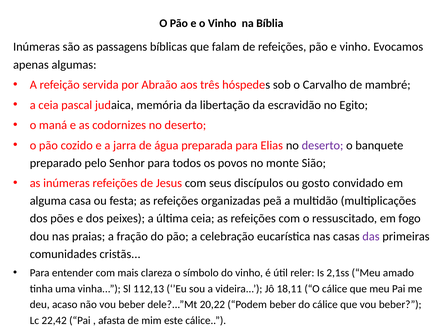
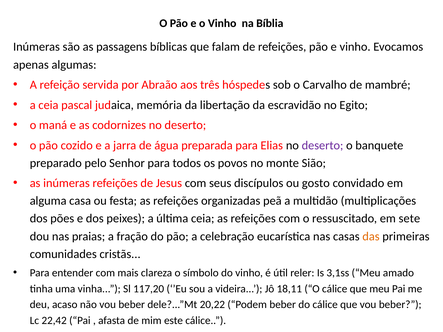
fogo: fogo -> sete (409, 219)
das colour: purple -> orange (371, 236)
2,1ss: 2,1ss -> 3,1ss (338, 273)
112,13: 112,13 -> 117,20 (149, 289)
